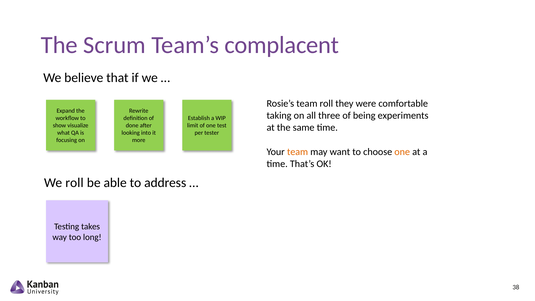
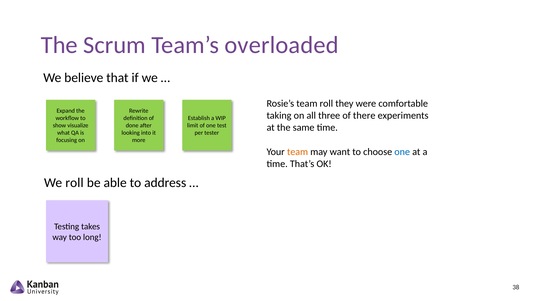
complacent: complacent -> overloaded (282, 45)
being: being -> there (364, 116)
one colour: orange -> blue (402, 152)
